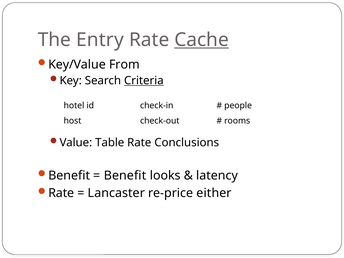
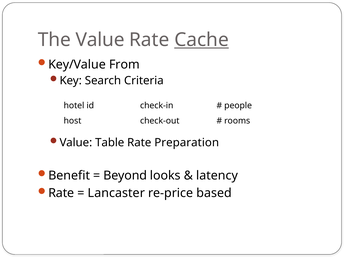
The Entry: Entry -> Value (100, 40)
Criteria underline: present -> none (144, 81)
Conclusions: Conclusions -> Preparation (187, 143)
Benefit: Benefit -> Beyond (125, 175)
either: either -> based (214, 193)
